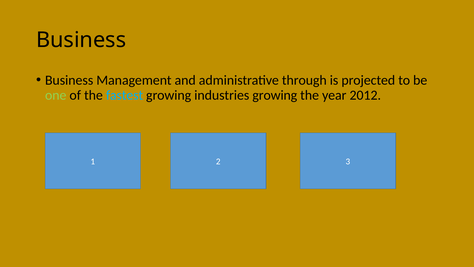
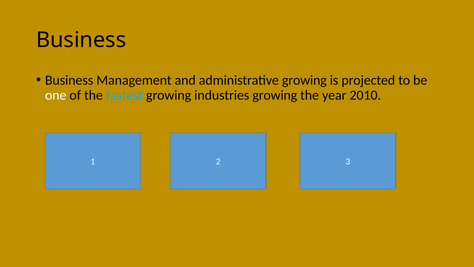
administrative through: through -> growing (304, 80)
one colour: light green -> white (56, 95)
2012: 2012 -> 2010 (365, 95)
